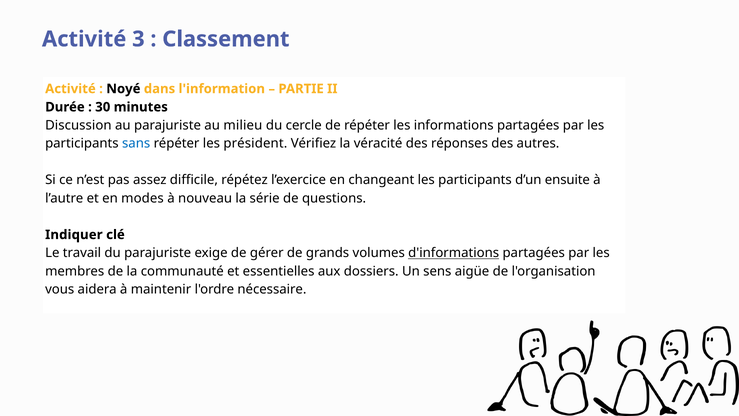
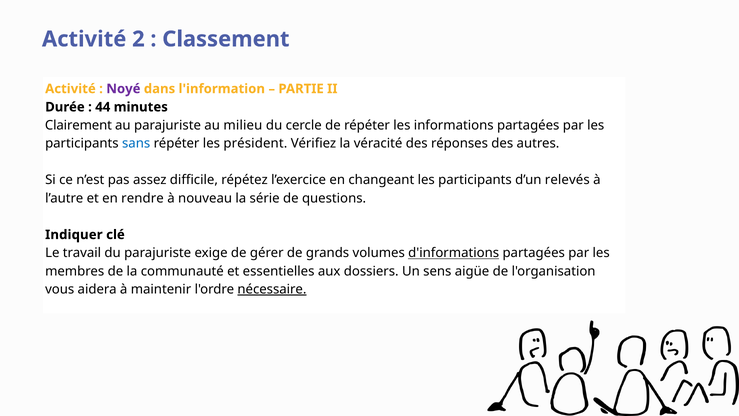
3: 3 -> 2 (138, 39)
Noyé colour: black -> purple (123, 89)
30: 30 -> 44 (103, 107)
Discussion: Discussion -> Clairement (78, 125)
ensuite: ensuite -> relevés (567, 180)
modes: modes -> rendre (142, 198)
nécessaire underline: none -> present (272, 289)
